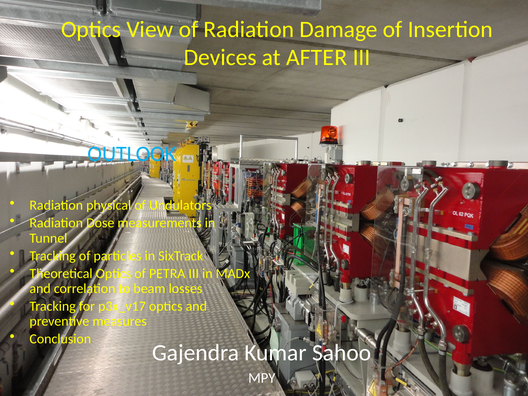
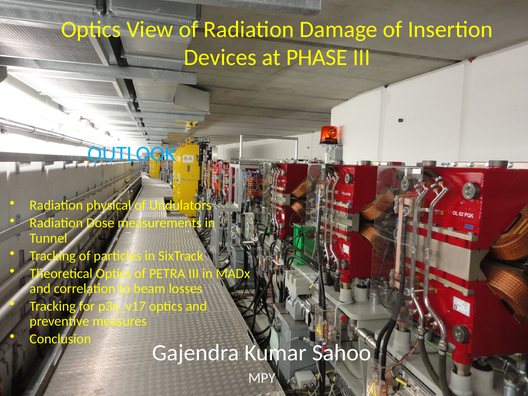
AFTER: AFTER -> PHASE (317, 58)
